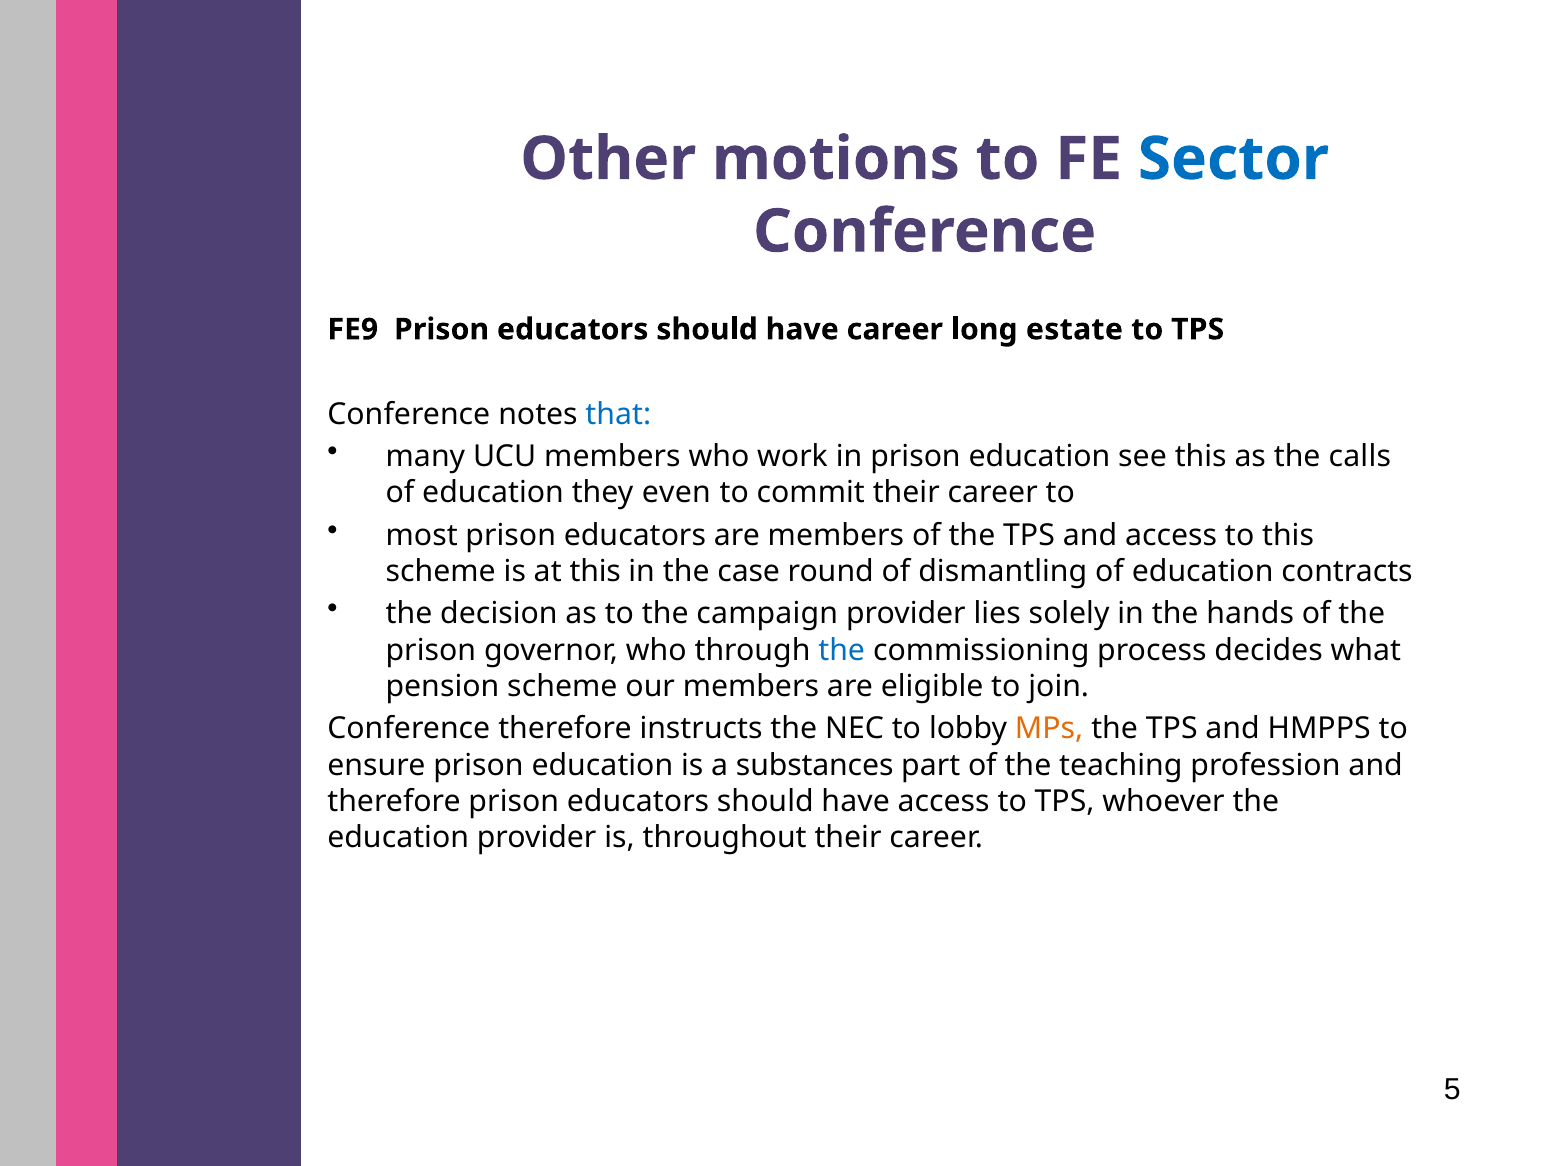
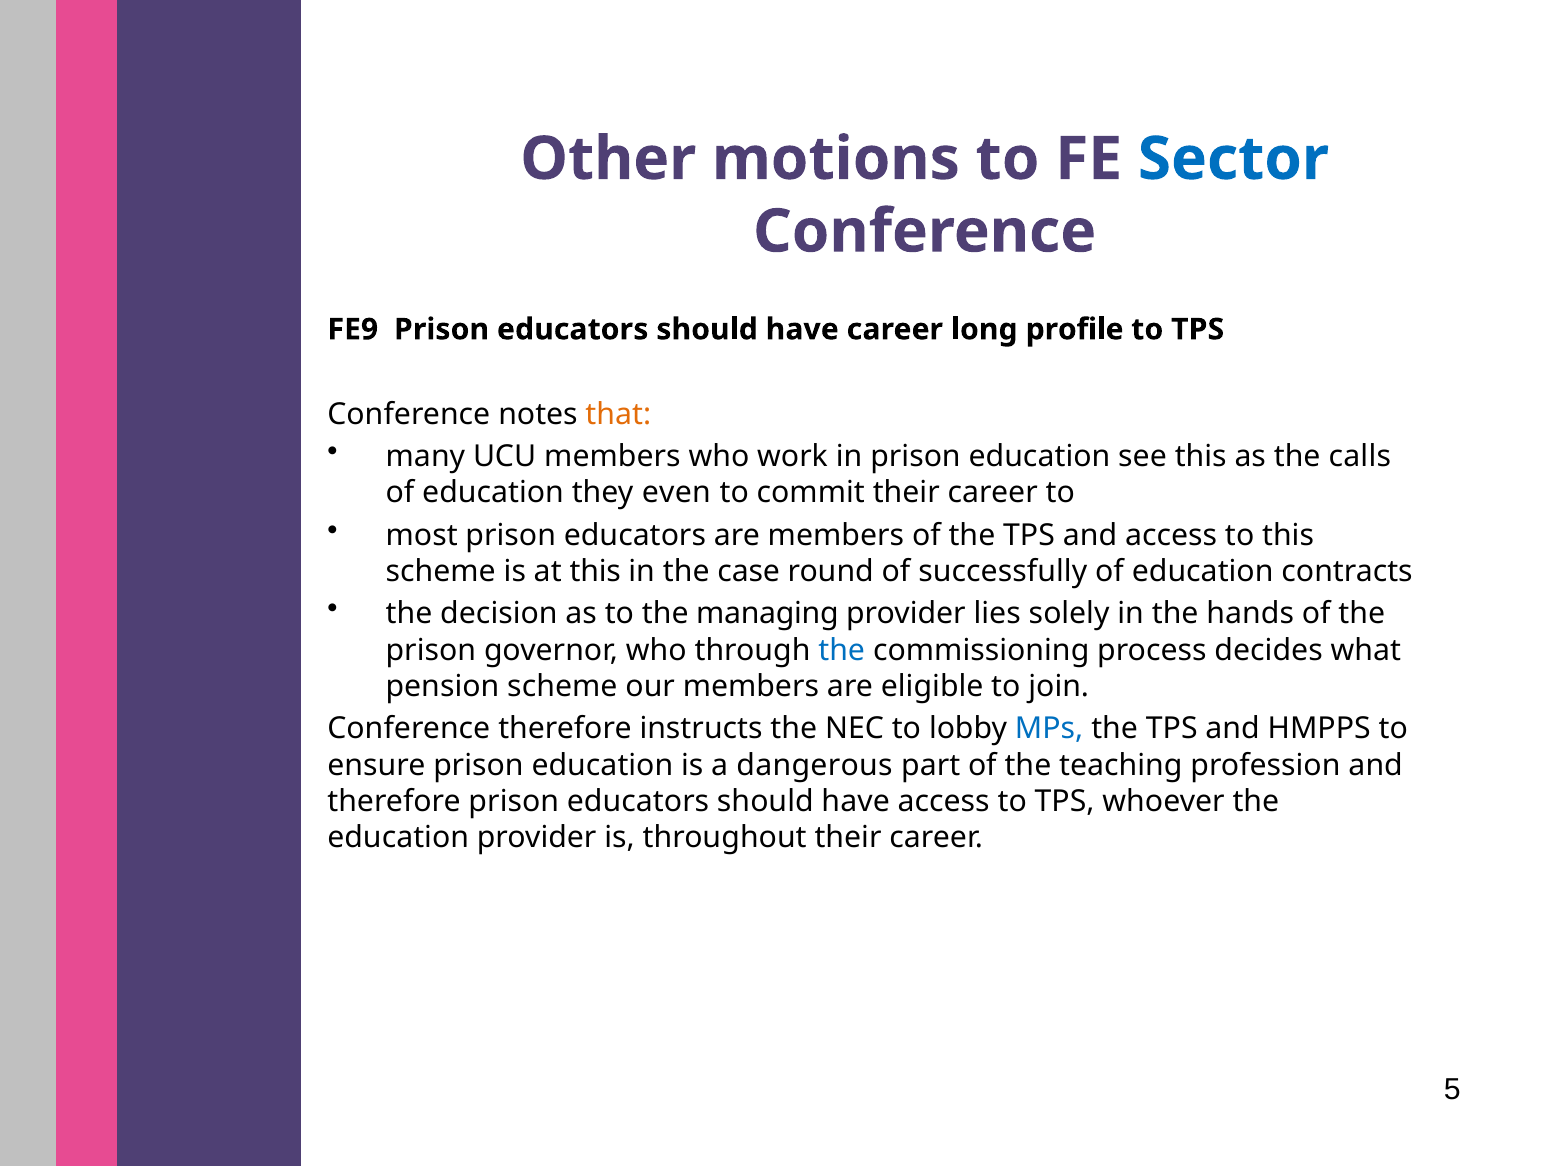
estate: estate -> profile (1075, 329)
that colour: blue -> orange (618, 414)
dismantling: dismantling -> successfully (1003, 571)
campaign: campaign -> managing (767, 614)
MPs colour: orange -> blue (1049, 728)
substances: substances -> dangerous (815, 765)
